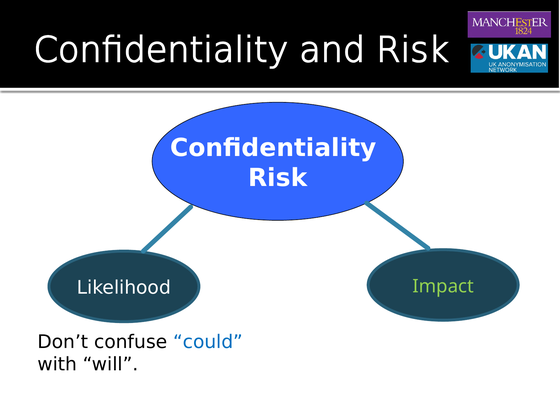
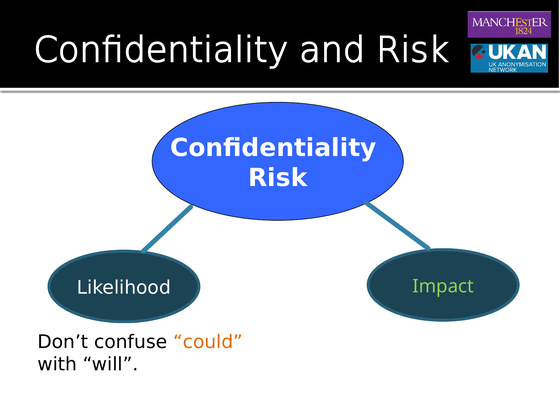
could colour: blue -> orange (208, 342)
